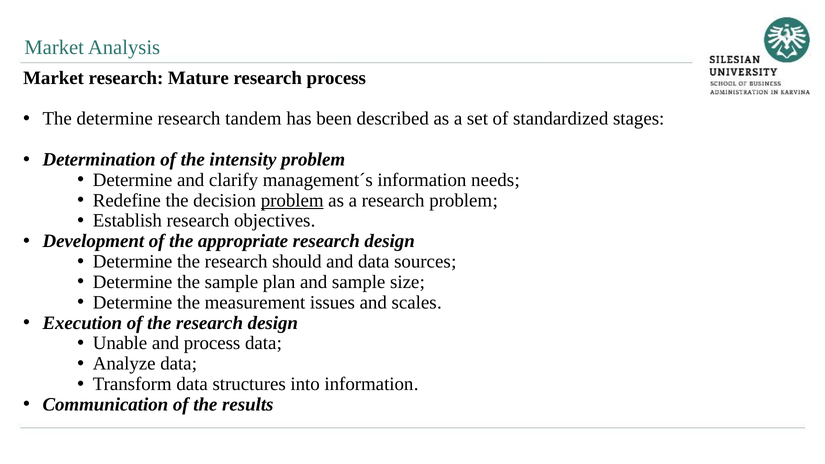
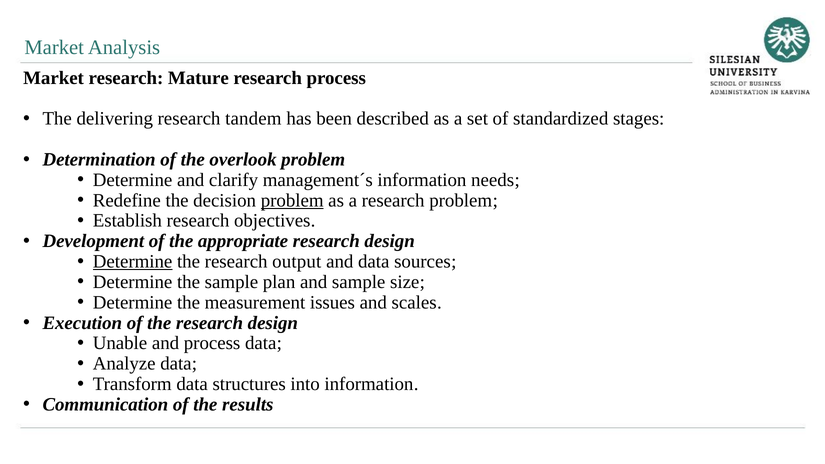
The determine: determine -> delivering (115, 119)
intensity: intensity -> overlook (243, 160)
Determine underline: none -> present (133, 262)
should: should -> output (297, 262)
